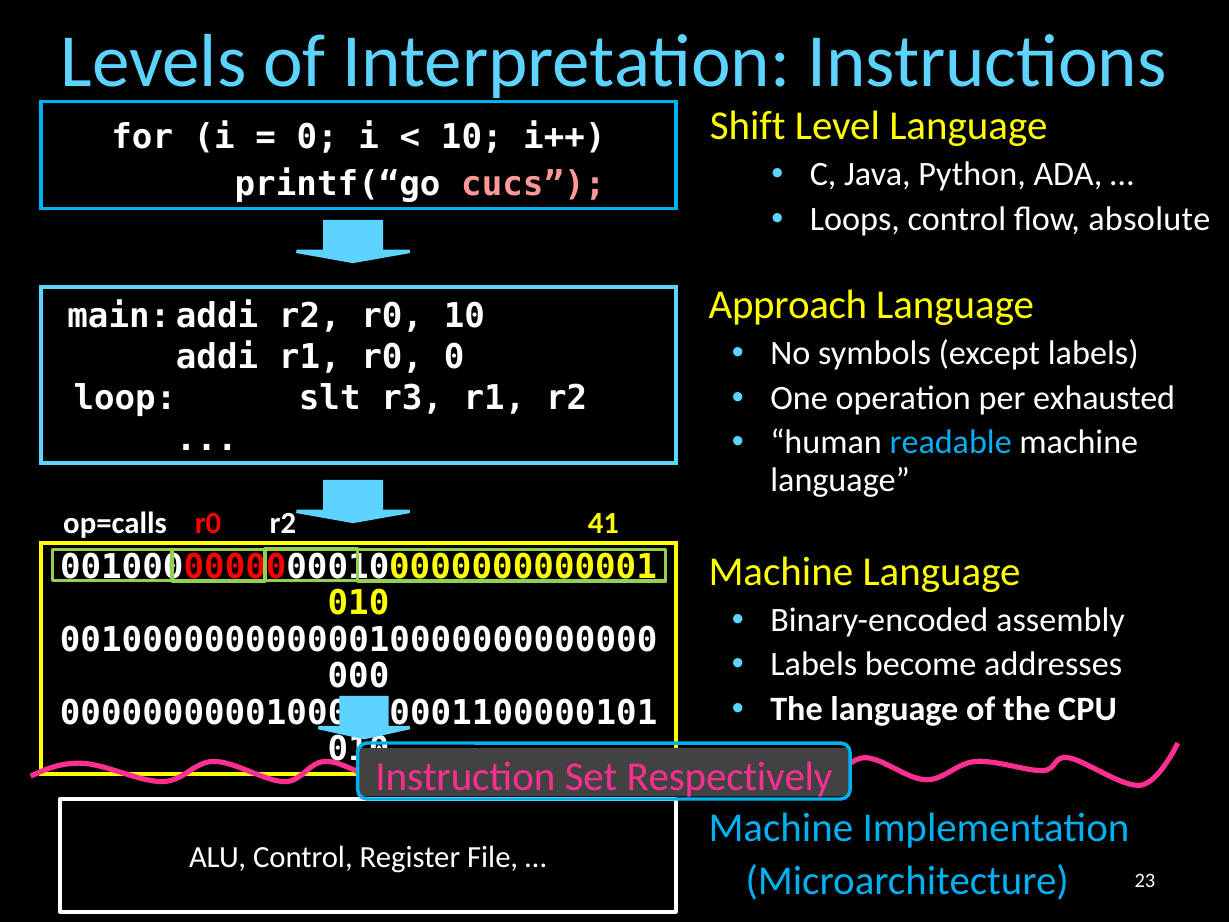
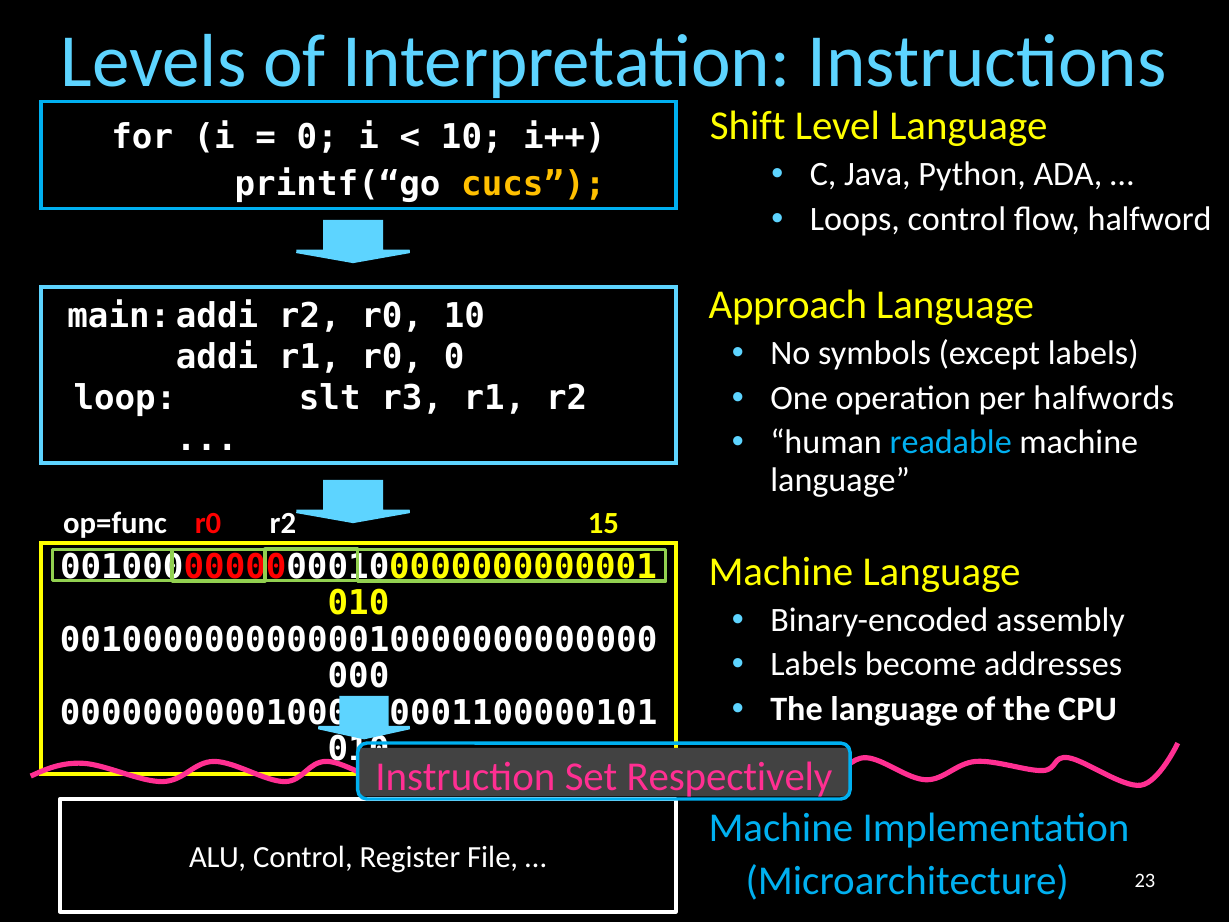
cucs colour: pink -> yellow (533, 185)
absolute: absolute -> halfword (1150, 219)
exhausted: exhausted -> halfwords (1104, 398)
op=calls: op=calls -> op=func (115, 523)
41: 41 -> 15 (603, 523)
